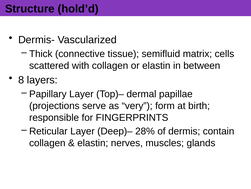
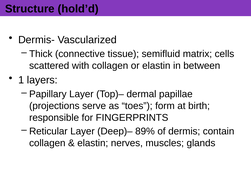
8: 8 -> 1 (21, 80)
very: very -> toes (137, 105)
28%: 28% -> 89% (145, 131)
